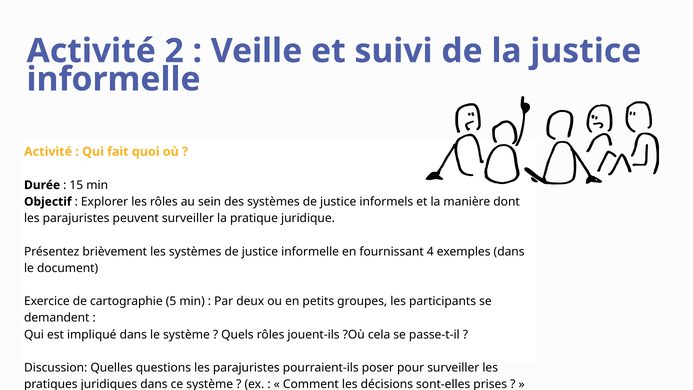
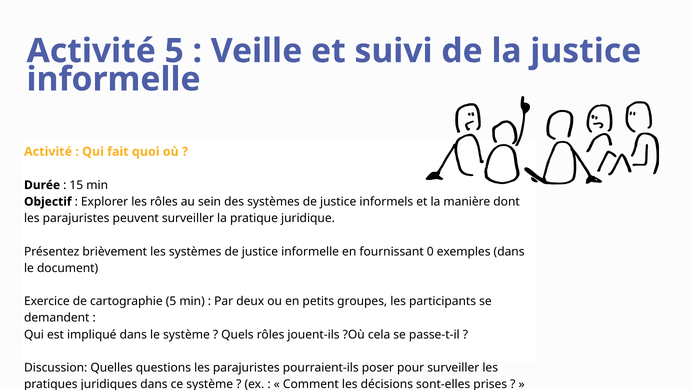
Activité 2: 2 -> 5 (174, 51)
4: 4 -> 0 (430, 251)
